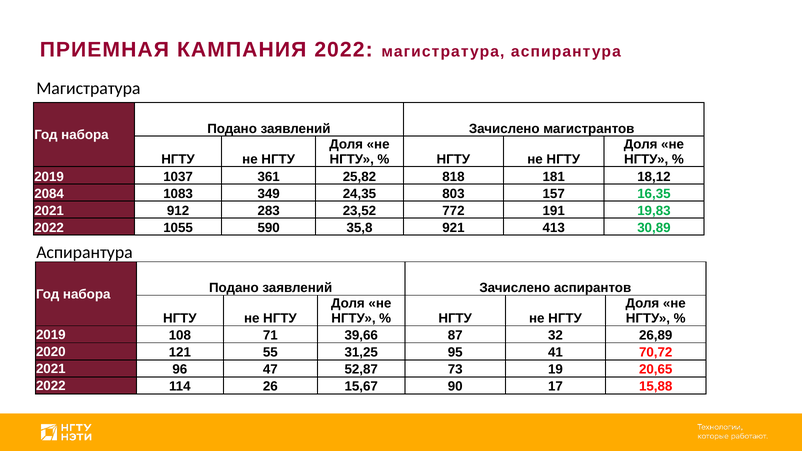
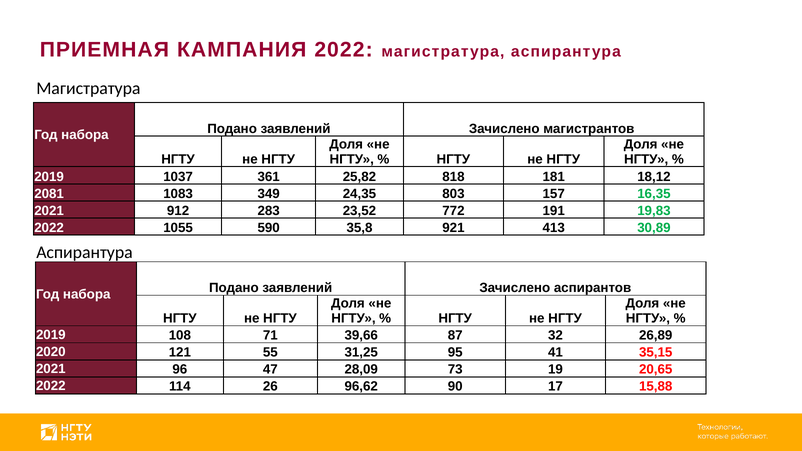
2084: 2084 -> 2081 (49, 194)
70,72: 70,72 -> 35,15 (656, 353)
52,87: 52,87 -> 28,09 (361, 370)
15,67: 15,67 -> 96,62 (361, 387)
